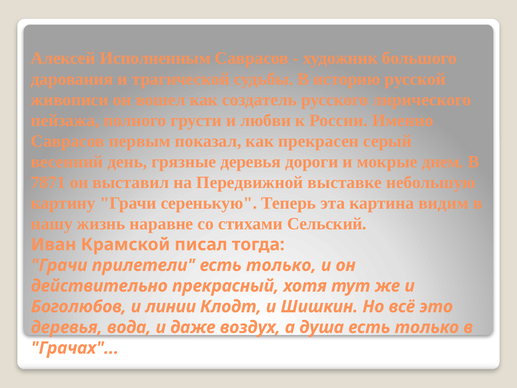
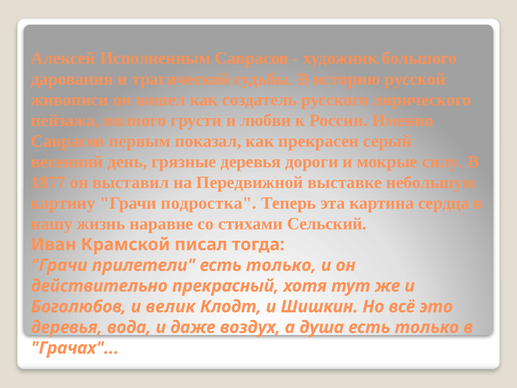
днем: днем -> силу (443, 162)
7871: 7871 -> 1877 (48, 182)
серенькую: серенькую -> подростка (209, 203)
видим: видим -> сердца (444, 203)
линии: линии -> велик (171, 306)
